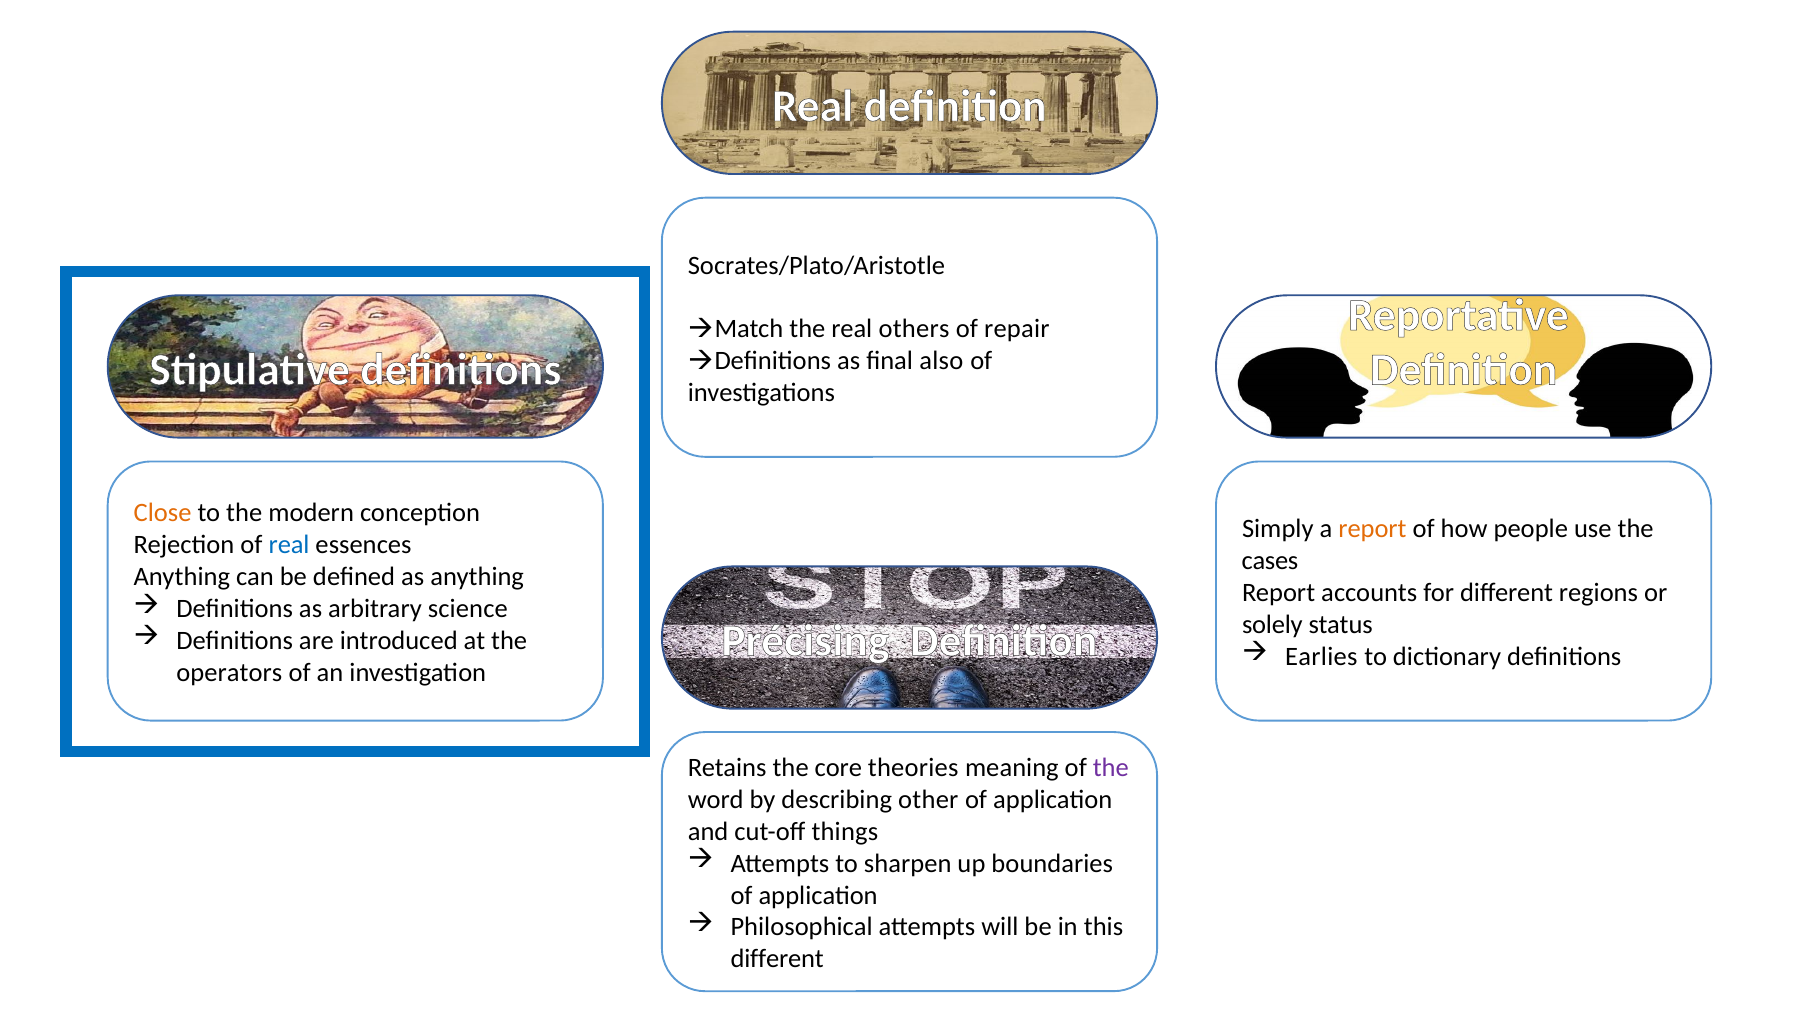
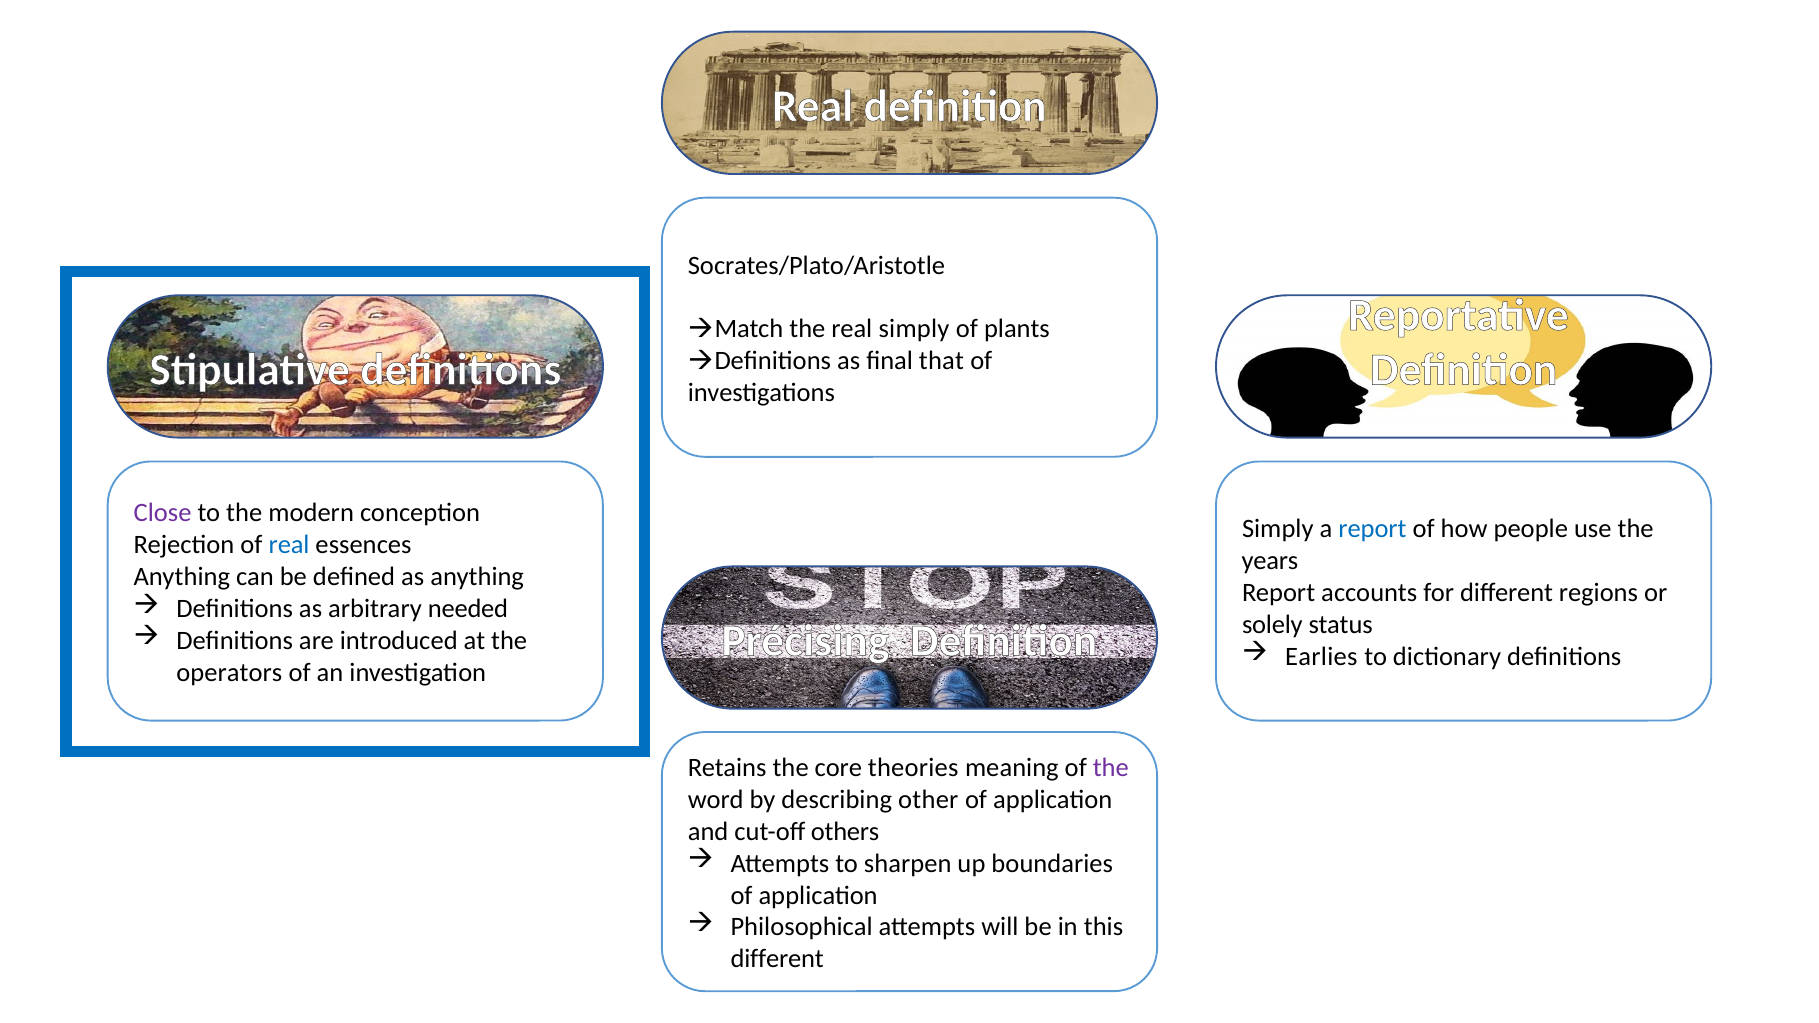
real others: others -> simply (914, 329)
repair: repair -> plants (1017, 329)
also: also -> that (941, 361)
Close colour: orange -> purple (163, 513)
report colour: orange -> blue (1372, 529)
cases: cases -> years (1270, 561)
science: science -> needed (468, 609)
things: things -> others (845, 832)
